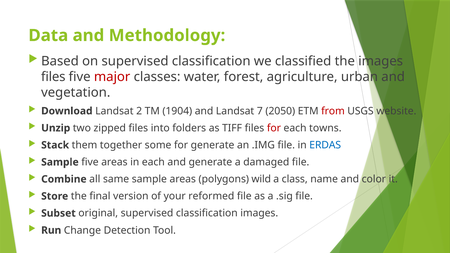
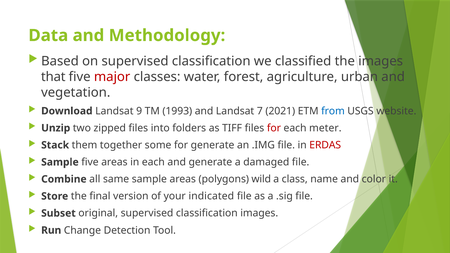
files: files -> that (53, 77)
2: 2 -> 9 (139, 111)
1904: 1904 -> 1993 (177, 111)
2050: 2050 -> 2021 (280, 111)
from colour: red -> blue (333, 111)
towns: towns -> meter (325, 128)
ERDAS colour: blue -> red (325, 145)
reformed: reformed -> indicated (211, 196)
